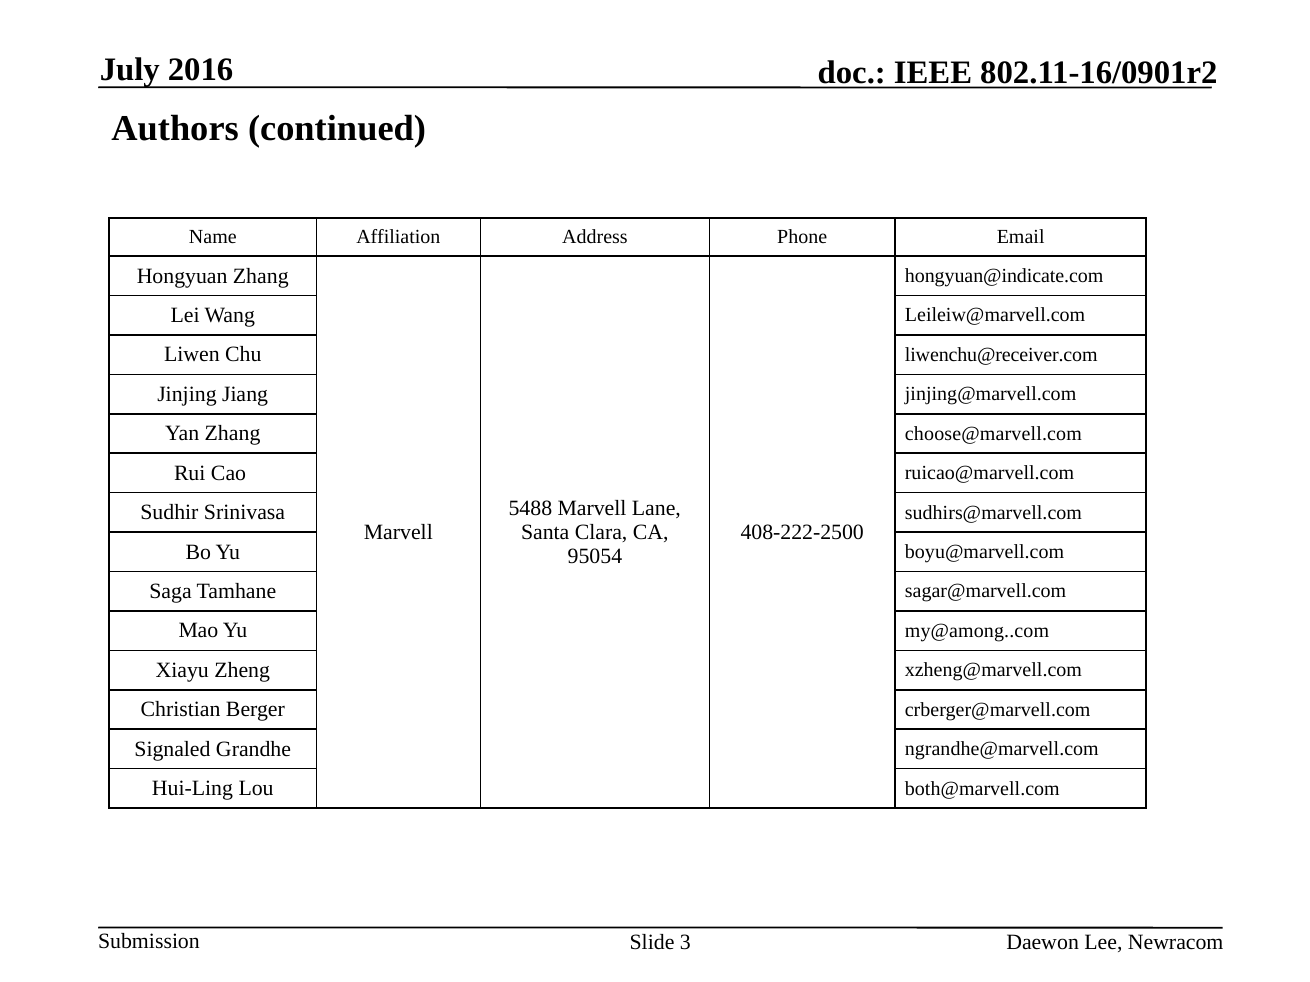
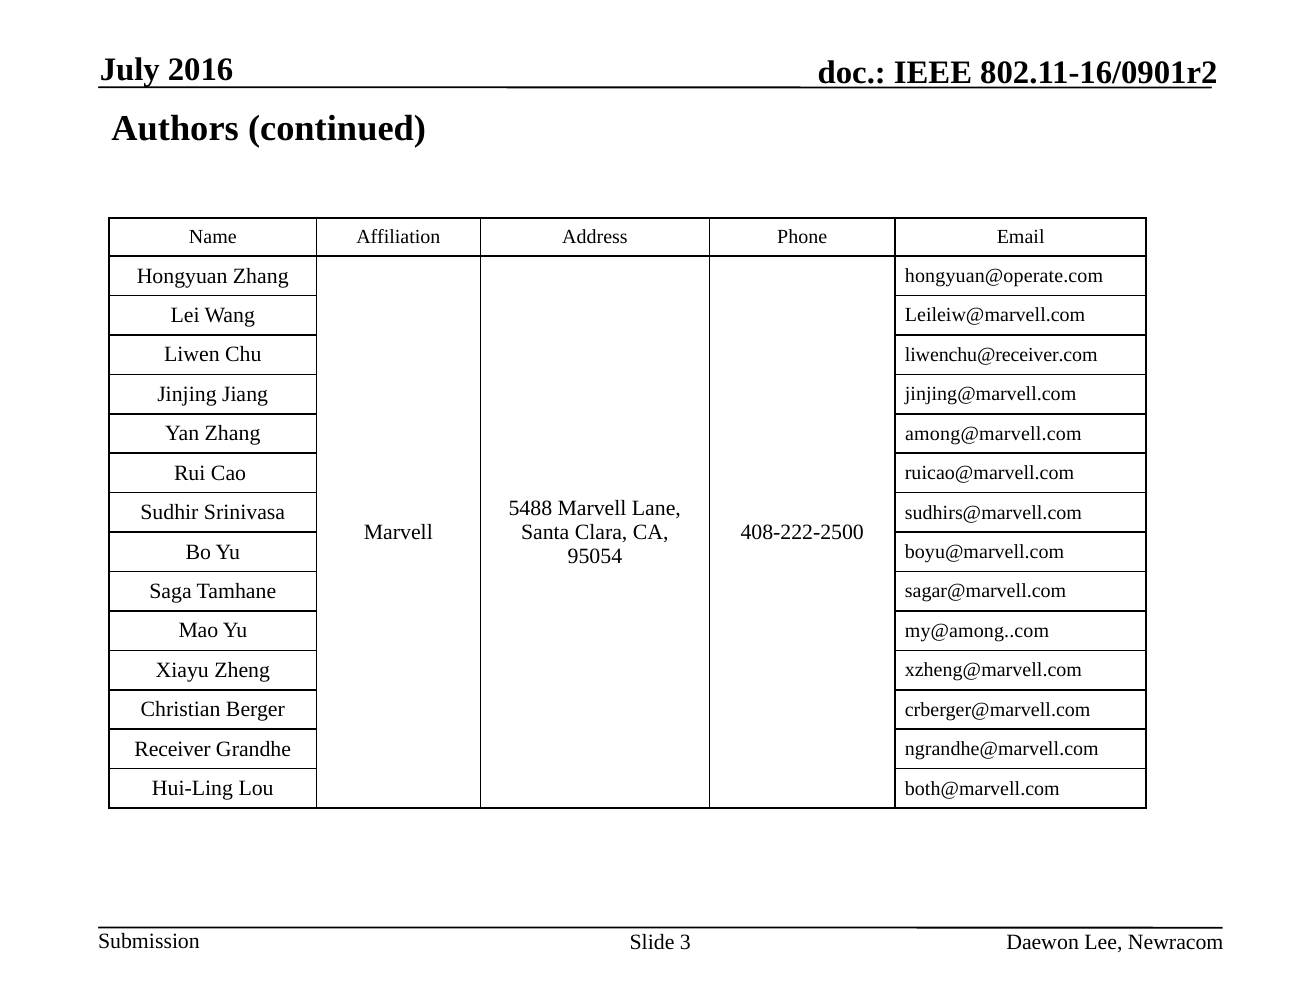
hongyuan@indicate.com: hongyuan@indicate.com -> hongyuan@operate.com (1004, 276)
choose@marvell.com: choose@marvell.com -> among@marvell.com (993, 434)
Signaled: Signaled -> Receiver (173, 749)
